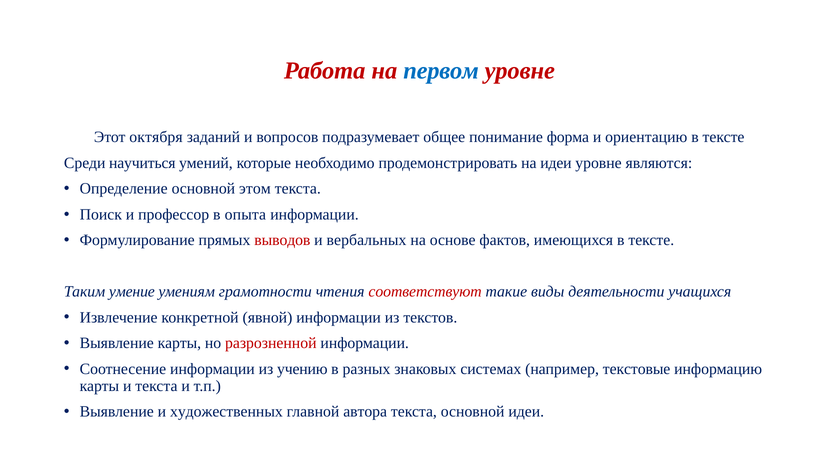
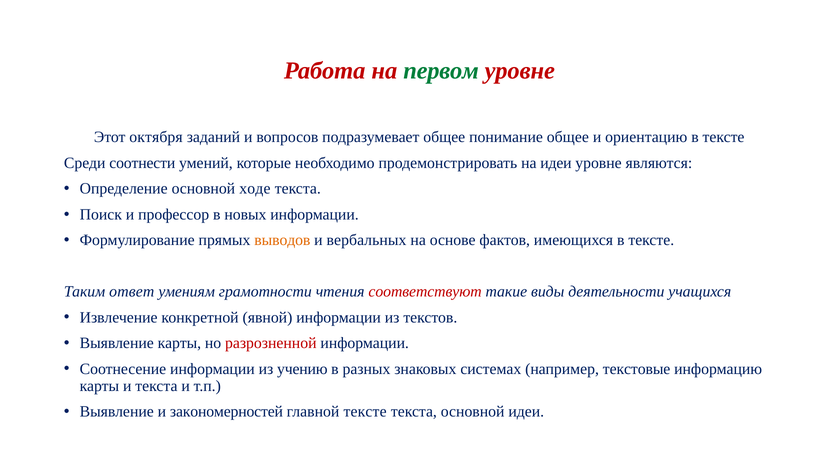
первом colour: blue -> green (441, 71)
понимание форма: форма -> общее (568, 137)
научиться: научиться -> соотнести (142, 163)
этом: этом -> ходе (255, 189)
опыта: опыта -> новых (245, 214)
выводов colour: red -> orange (282, 240)
умение: умение -> ответ (132, 292)
художественных: художественных -> закономерностей (226, 412)
главной автора: автора -> тексте (365, 412)
